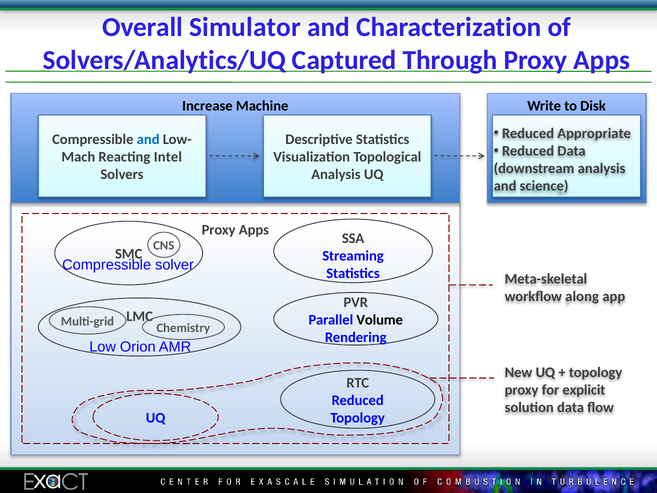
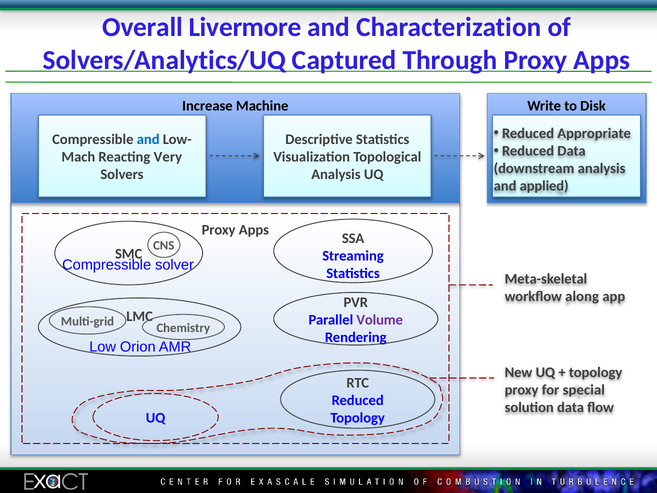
Simulator: Simulator -> Livermore (245, 27)
Intel: Intel -> Very (168, 157)
science: science -> applied (544, 186)
Volume colour: black -> purple (380, 320)
explicit: explicit -> special (584, 390)
